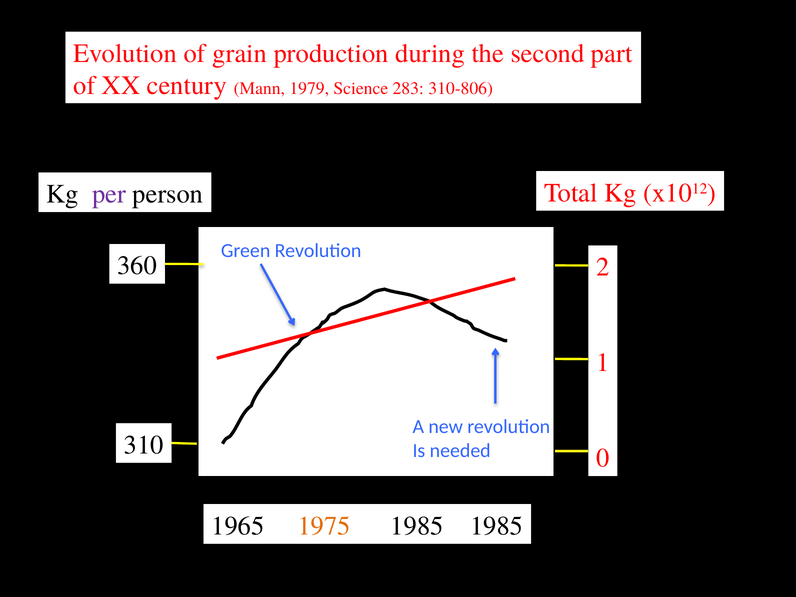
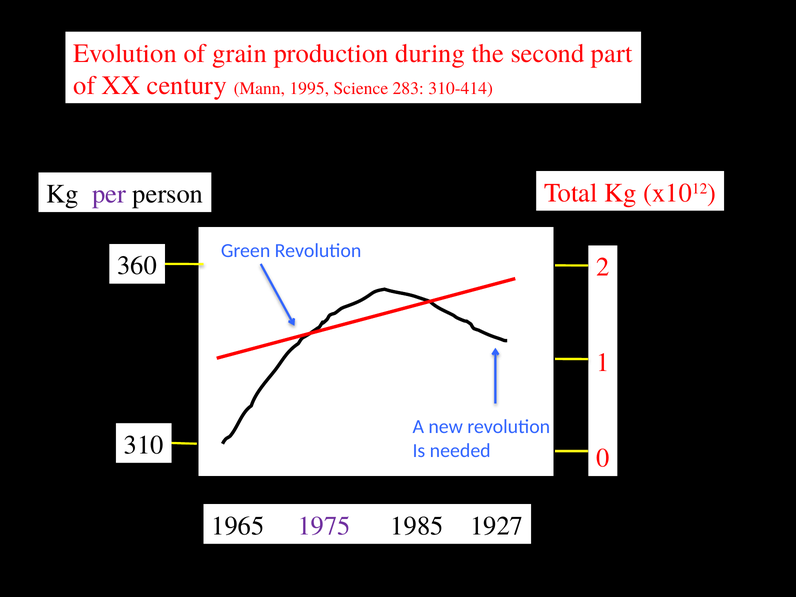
1979: 1979 -> 1995 (309, 88)
310-806: 310-806 -> 310-414 (461, 88)
1975 colour: orange -> purple (324, 526)
1985 1985: 1985 -> 1927 (497, 526)
